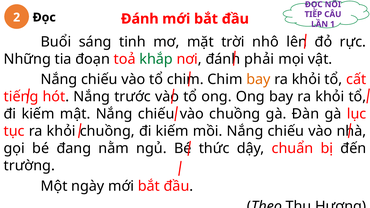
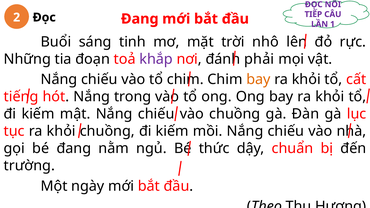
Đánh: Đánh -> Đang (140, 19)
khắp colour: green -> purple (156, 59)
trước: trước -> trong (133, 97)
